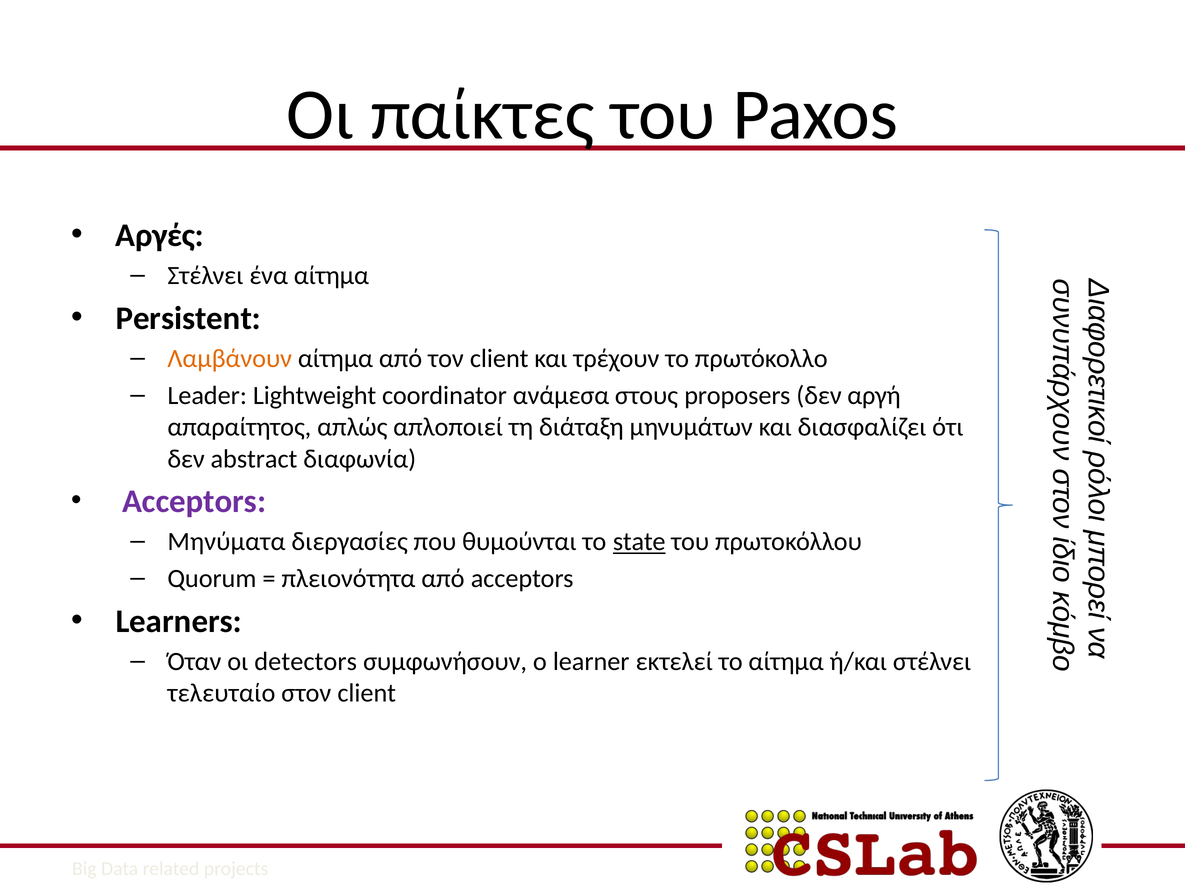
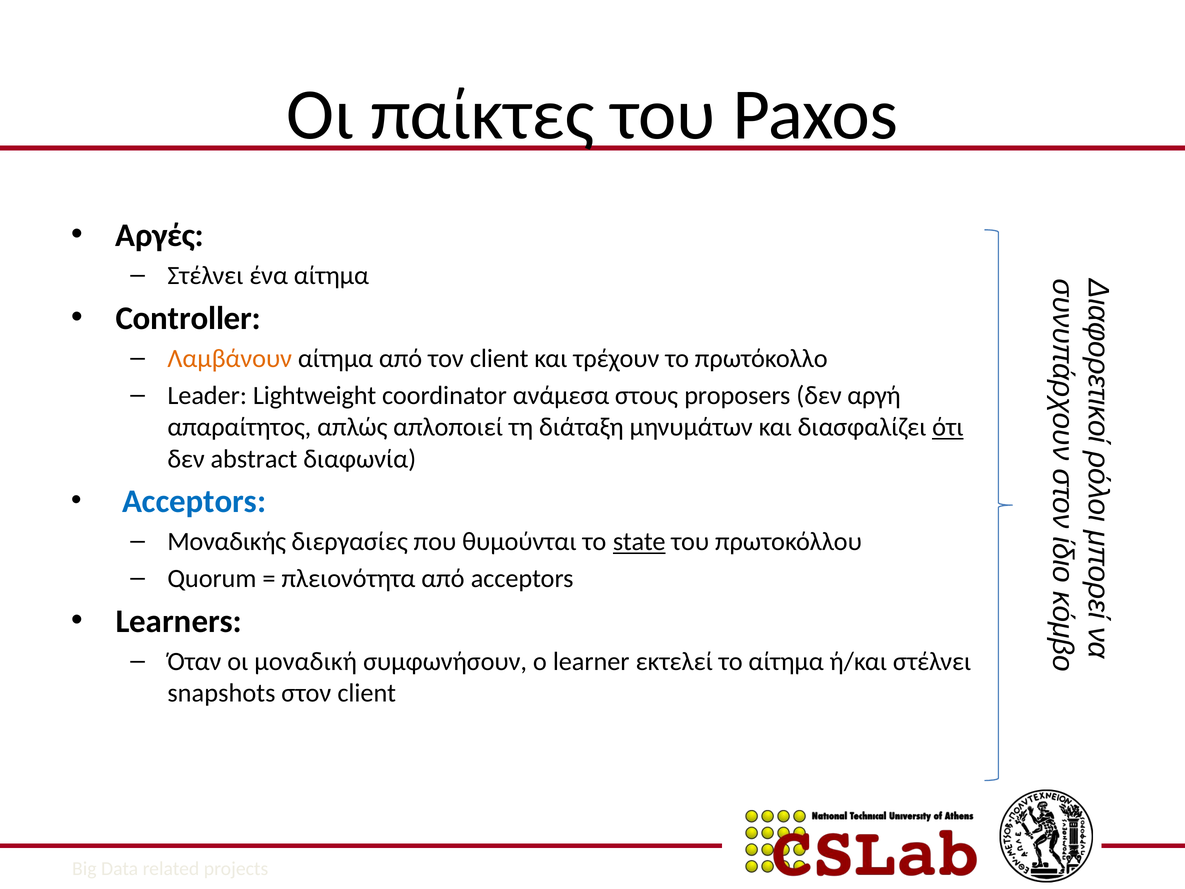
Persistent: Persistent -> Controller (188, 318)
ότι underline: none -> present (948, 427)
Acceptors colour: purple -> blue (194, 501)
Μηνύματα: Μηνύματα -> Μοναδικής (227, 542)
detectors: detectors -> μοναδική (306, 661)
τελευταίο: τελευταίο -> snapshots (221, 693)
